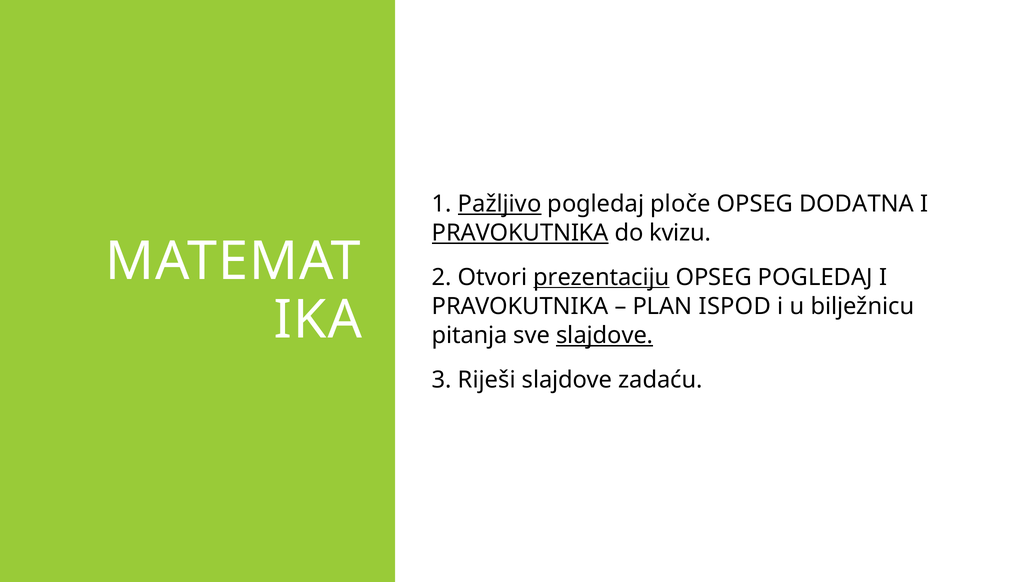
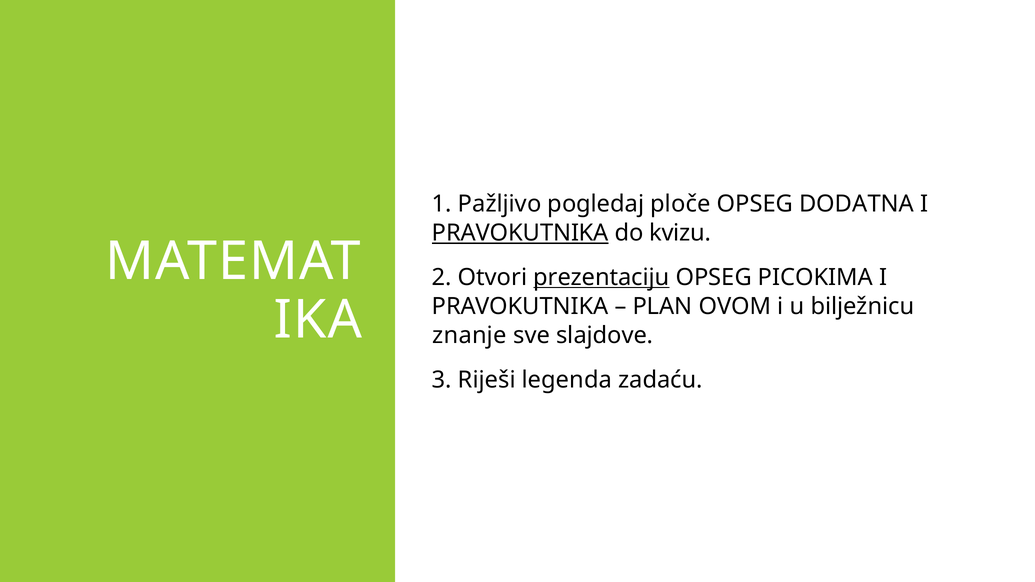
Pažljivo underline: present -> none (500, 204)
OPSEG POGLEDAJ: POGLEDAJ -> PICOKIMA (815, 277)
ISPOD: ISPOD -> OVOM (735, 307)
pitanja: pitanja -> znanje (469, 336)
slajdove underline: present -> none (605, 336)
Riješi slajdove: slajdove -> legenda (567, 380)
